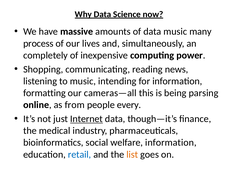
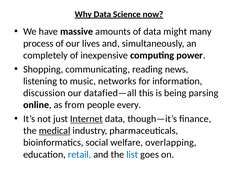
data music: music -> might (175, 32)
intending: intending -> networks (117, 81)
formatting: formatting -> discussion (44, 93)
cameras—all: cameras—all -> datafied—all (110, 93)
medical underline: none -> present (55, 131)
welfare information: information -> overlapping (171, 143)
list colour: orange -> blue (132, 155)
